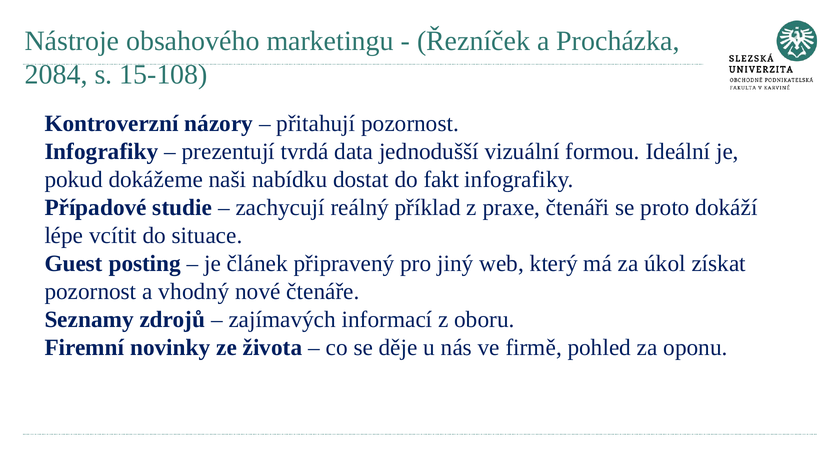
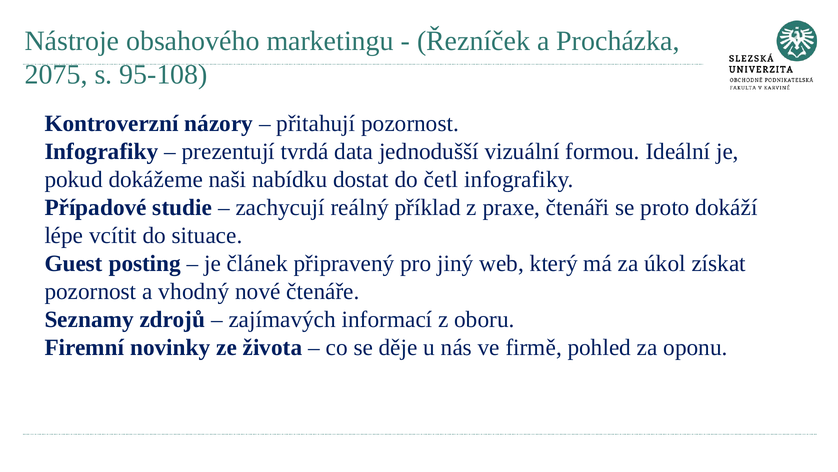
2084: 2084 -> 2075 (56, 74)
15-108: 15-108 -> 95-108 (164, 74)
fakt: fakt -> četl (441, 179)
